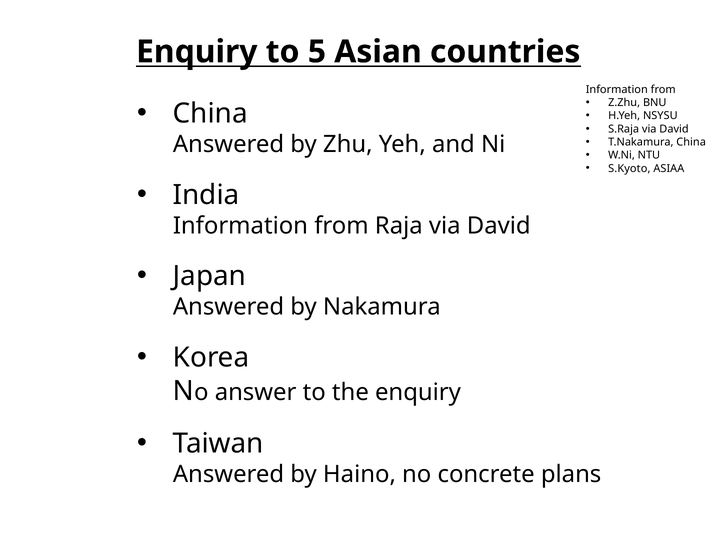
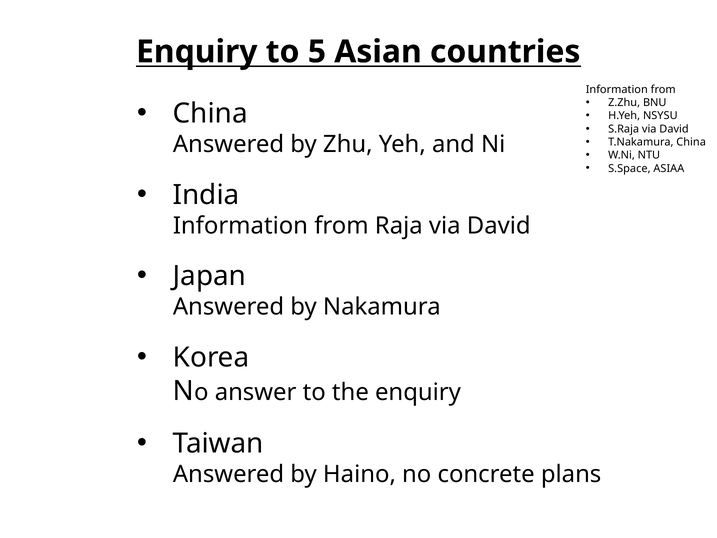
S.Kyoto: S.Kyoto -> S.Space (629, 168)
